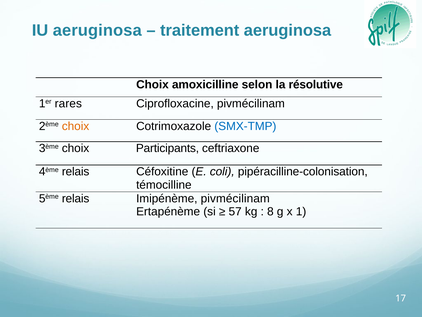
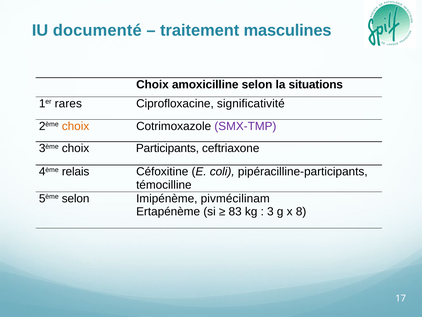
IU aeruginosa: aeruginosa -> documenté (97, 31)
traitement aeruginosa: aeruginosa -> masculines (288, 31)
résolutive: résolutive -> situations (316, 84)
Ciprofloxacine pivmécilinam: pivmécilinam -> significativité (251, 103)
SMX-TMP colour: blue -> purple (245, 126)
pipéracilline-colonisation: pipéracilline-colonisation -> pipéracilline-participants (303, 171)
5ème relais: relais -> selon (76, 198)
57: 57 -> 83 (235, 211)
8: 8 -> 3 (270, 211)
1: 1 -> 8 (301, 211)
